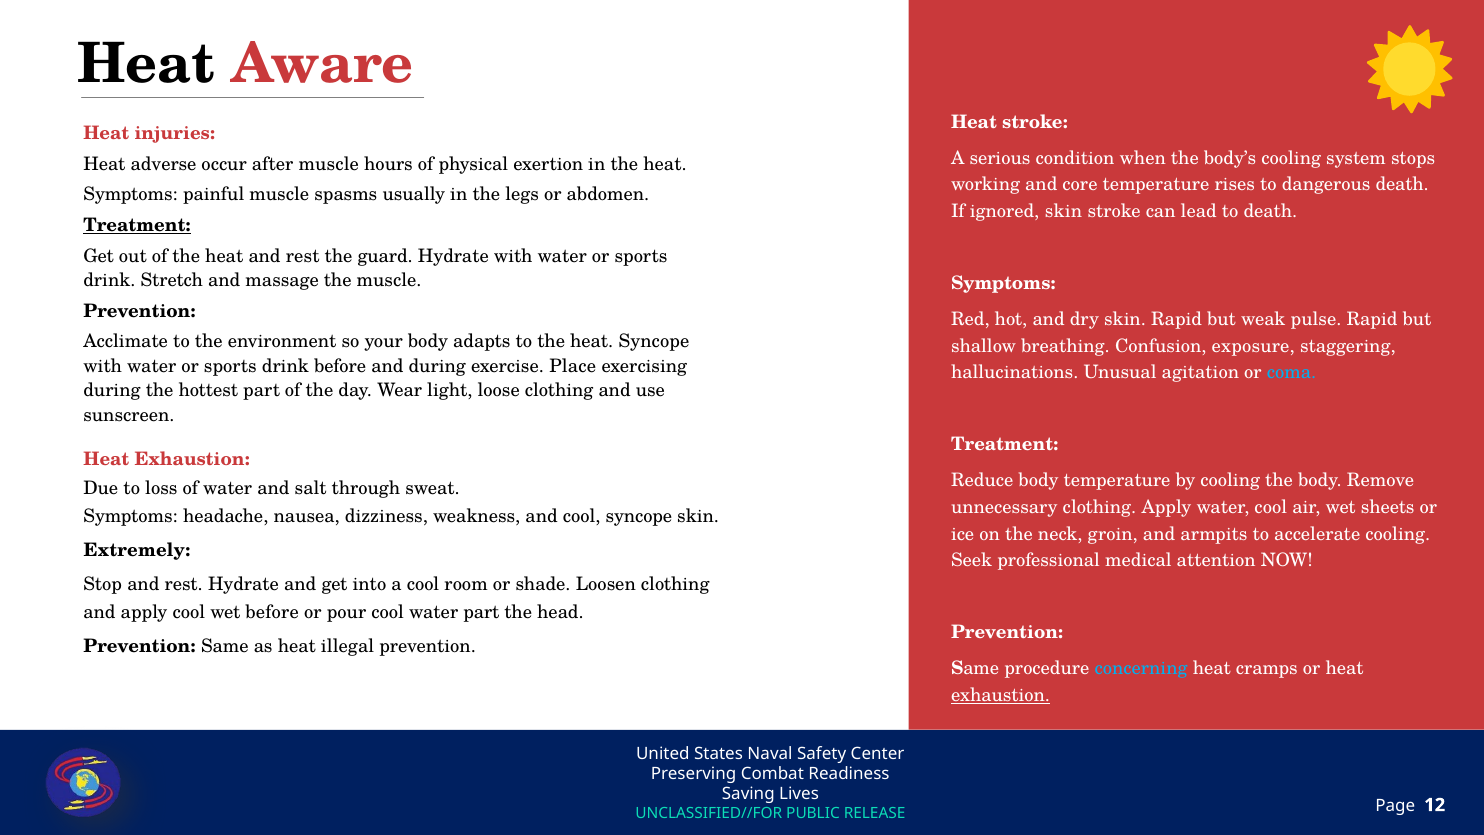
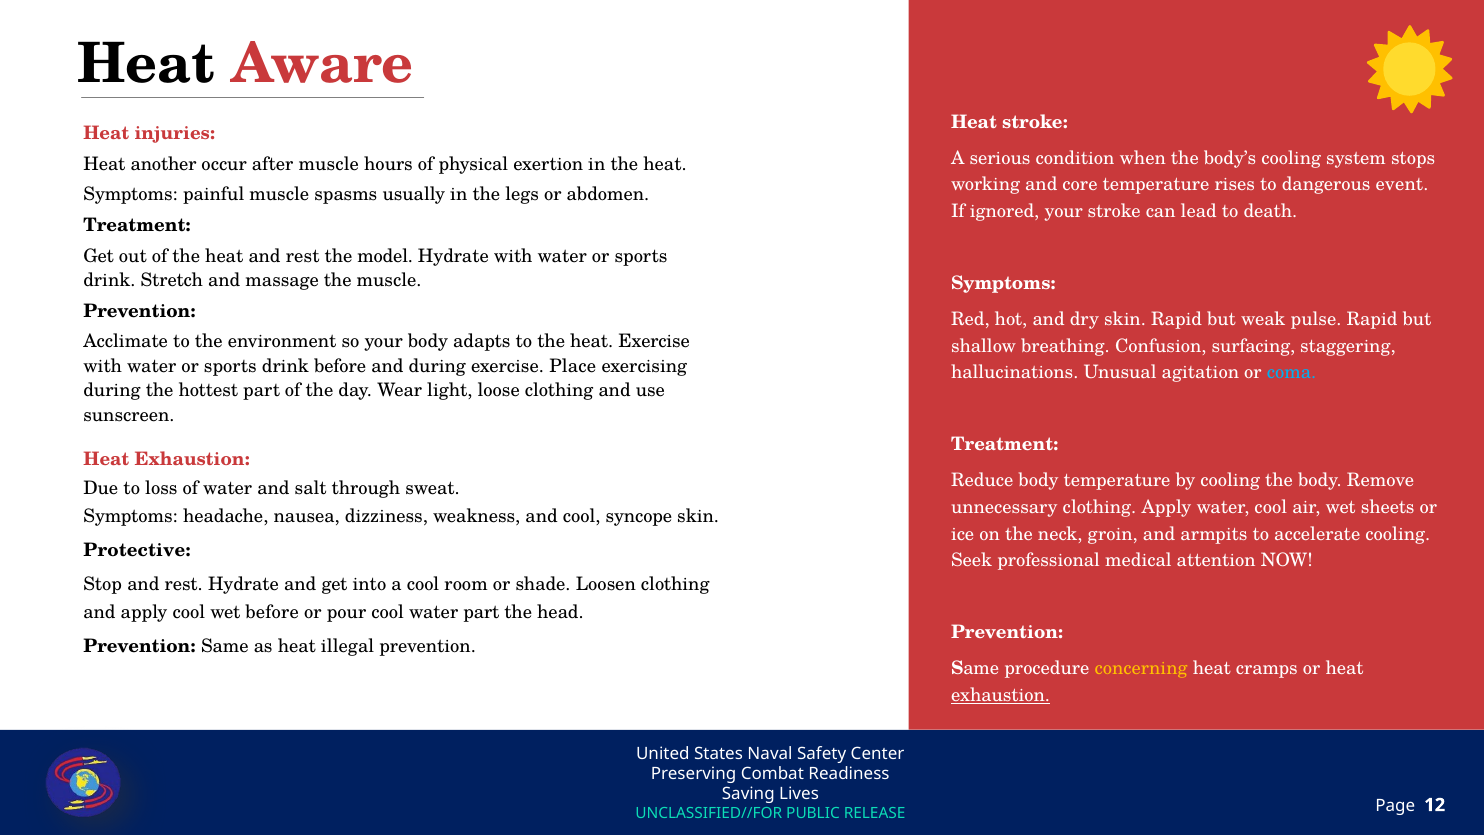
adverse: adverse -> another (164, 164)
dangerous death: death -> event (1402, 185)
ignored skin: skin -> your (1064, 211)
Treatment underline: present -> none (137, 225)
guard: guard -> model (385, 256)
heat Syncope: Syncope -> Exercise (654, 342)
exposure: exposure -> surfacing (1253, 346)
Extremely: Extremely -> Protective (137, 550)
concerning colour: light blue -> yellow (1141, 669)
